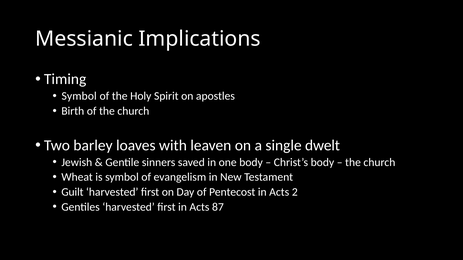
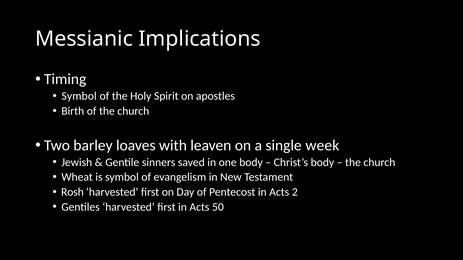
dwelt: dwelt -> week (322, 146)
Guilt: Guilt -> Rosh (72, 192)
87: 87 -> 50 (218, 207)
